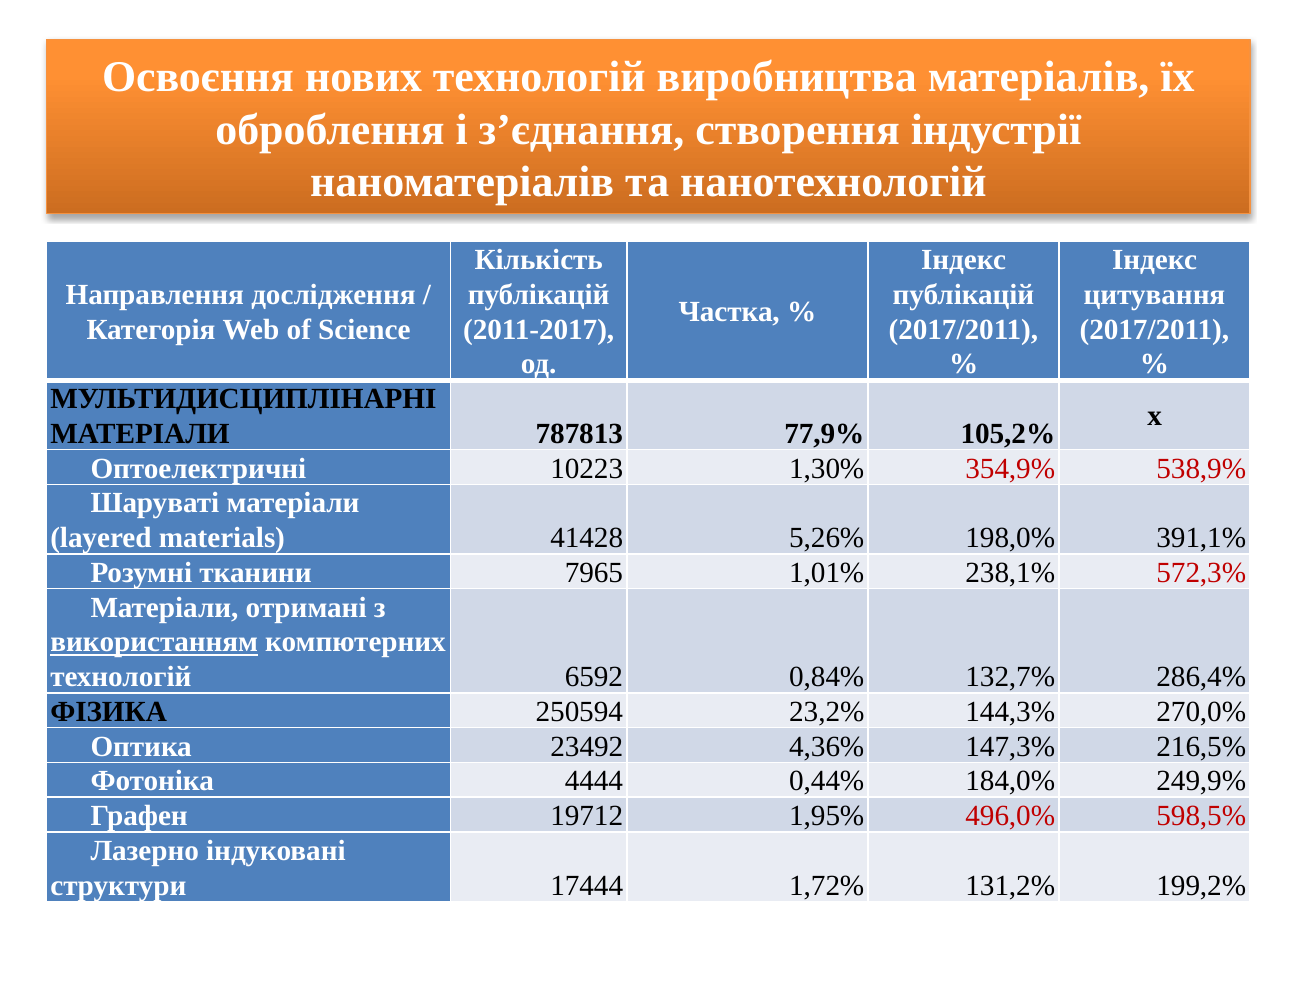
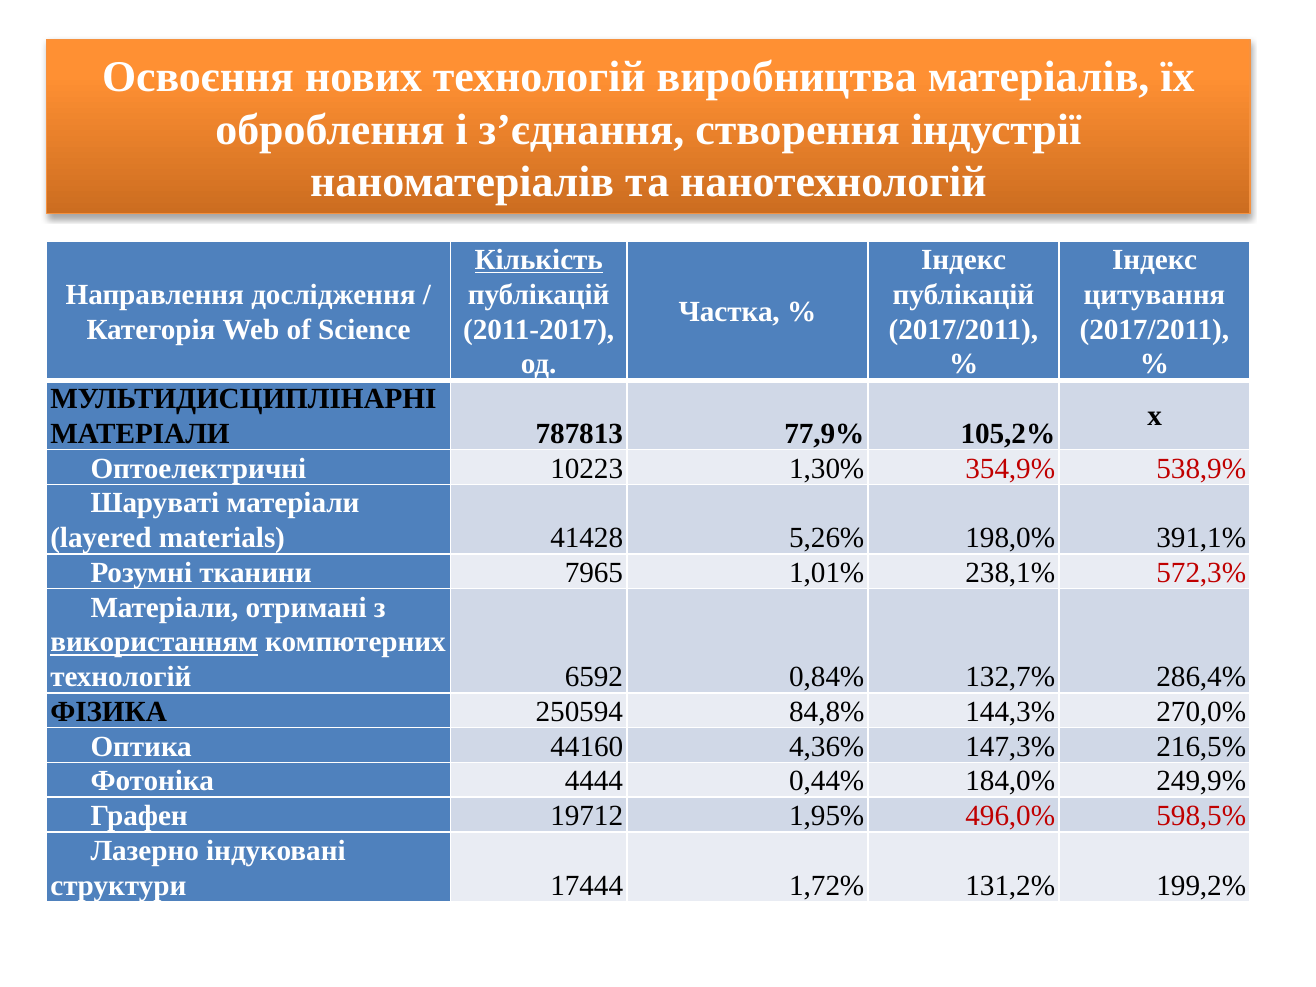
Кількість underline: none -> present (539, 260)
23,2%: 23,2% -> 84,8% (827, 712)
23492: 23492 -> 44160 (587, 746)
